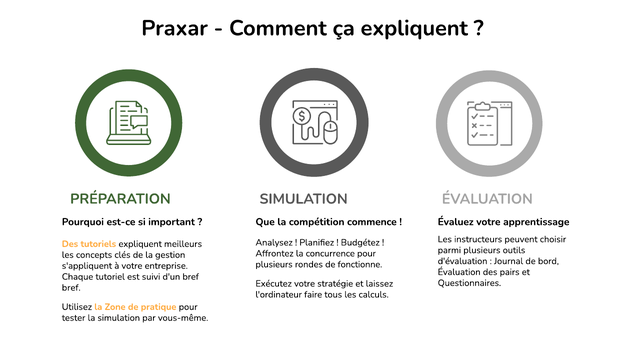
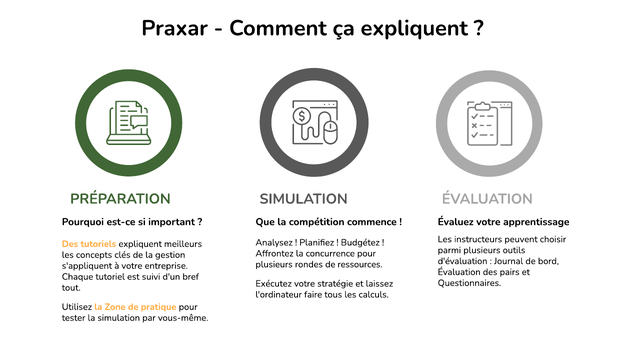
fonctionne: fonctionne -> ressources (360, 264)
bref: bref -> tout (71, 288)
